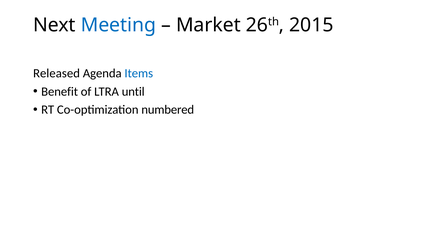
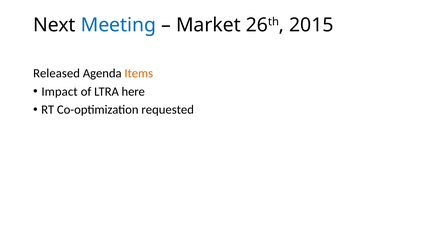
Items colour: blue -> orange (139, 73)
Benefit: Benefit -> Impact (60, 92)
until: until -> here (133, 92)
numbered: numbered -> requested (168, 110)
